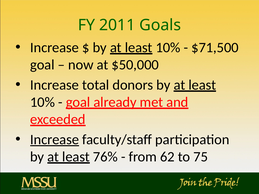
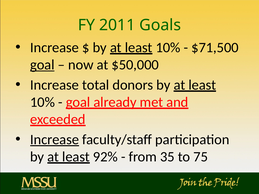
goal underline: none -> present (42, 65)
76%: 76% -> 92% (105, 157)
62: 62 -> 35 (167, 157)
